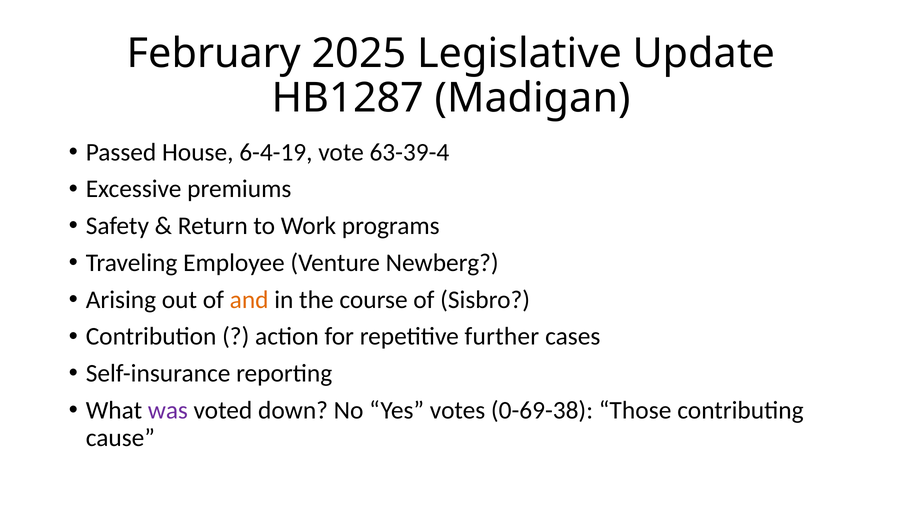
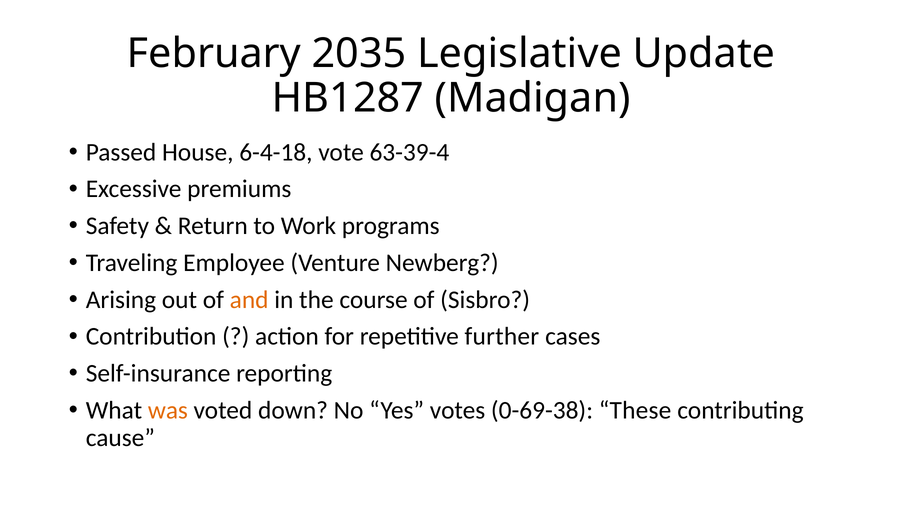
2025: 2025 -> 2035 (359, 54)
6-4-19: 6-4-19 -> 6-4-18 (276, 152)
was colour: purple -> orange (168, 410)
Those: Those -> These (635, 410)
